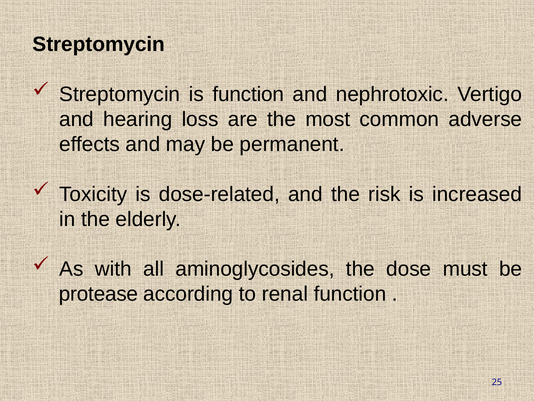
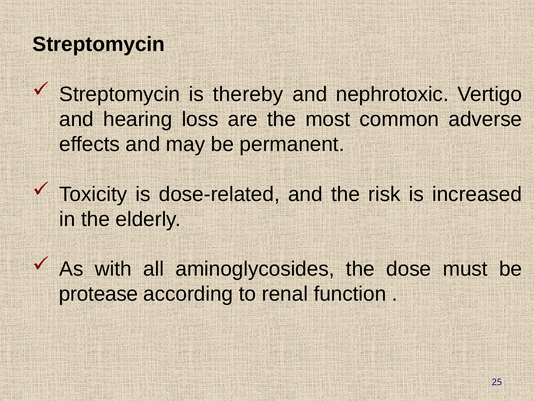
is function: function -> thereby (248, 94)
